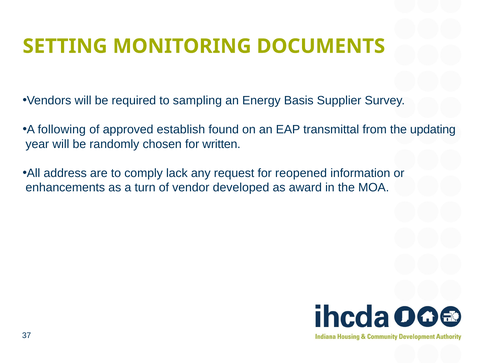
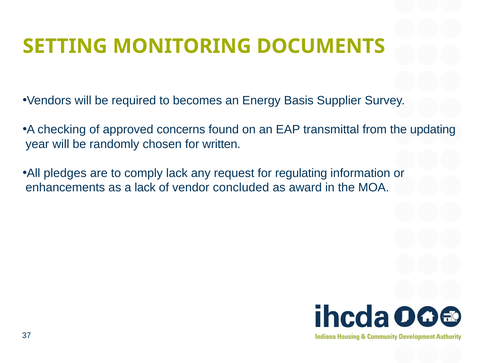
sampling: sampling -> becomes (197, 101)
following: following -> checking (62, 130)
establish: establish -> concerns (181, 130)
address: address -> pledges (65, 173)
reopened: reopened -> regulating (301, 173)
a turn: turn -> lack (145, 188)
developed: developed -> concluded (241, 188)
